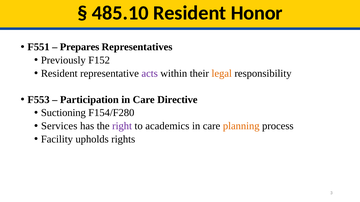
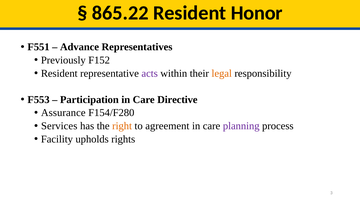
485.10: 485.10 -> 865.22 (120, 13)
Prepares: Prepares -> Advance (80, 47)
Suctioning: Suctioning -> Assurance (63, 113)
right colour: purple -> orange (122, 126)
academics: academics -> agreement (167, 126)
planning colour: orange -> purple (241, 126)
